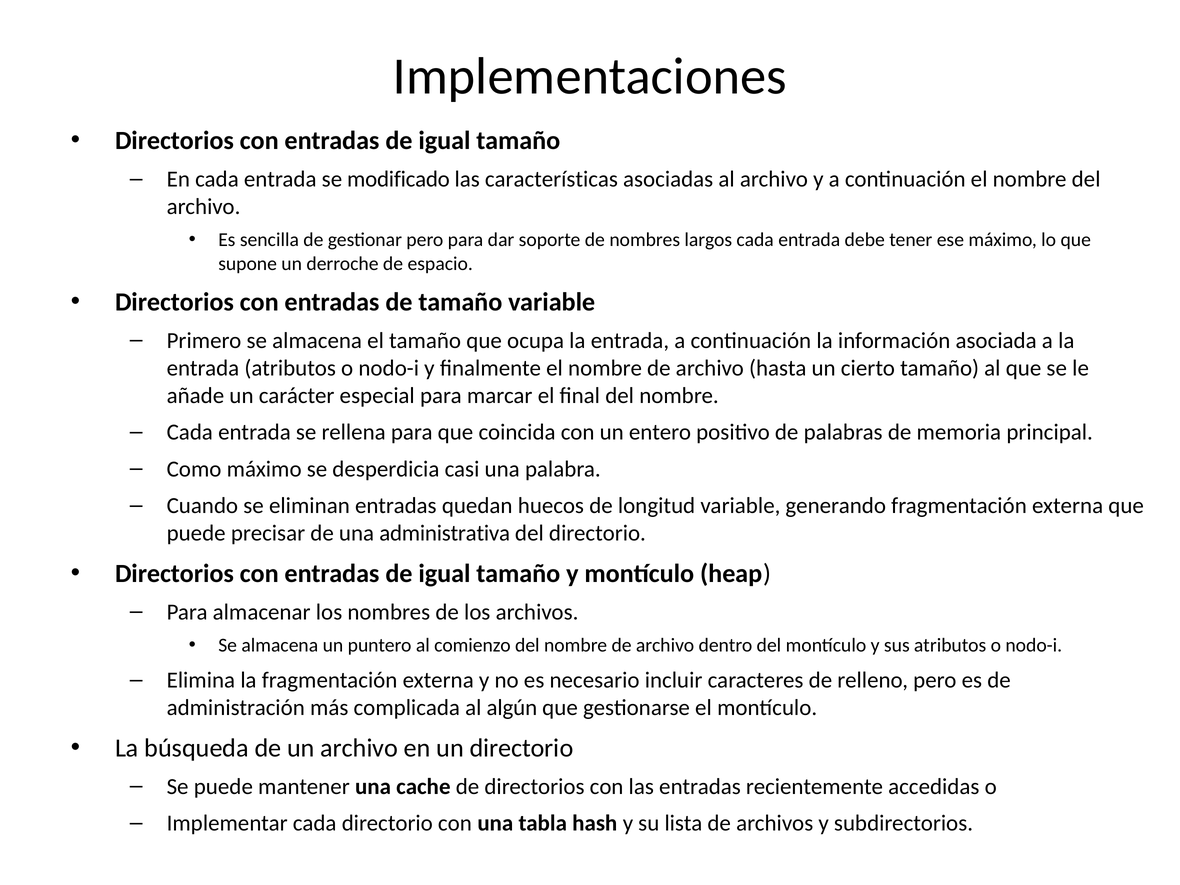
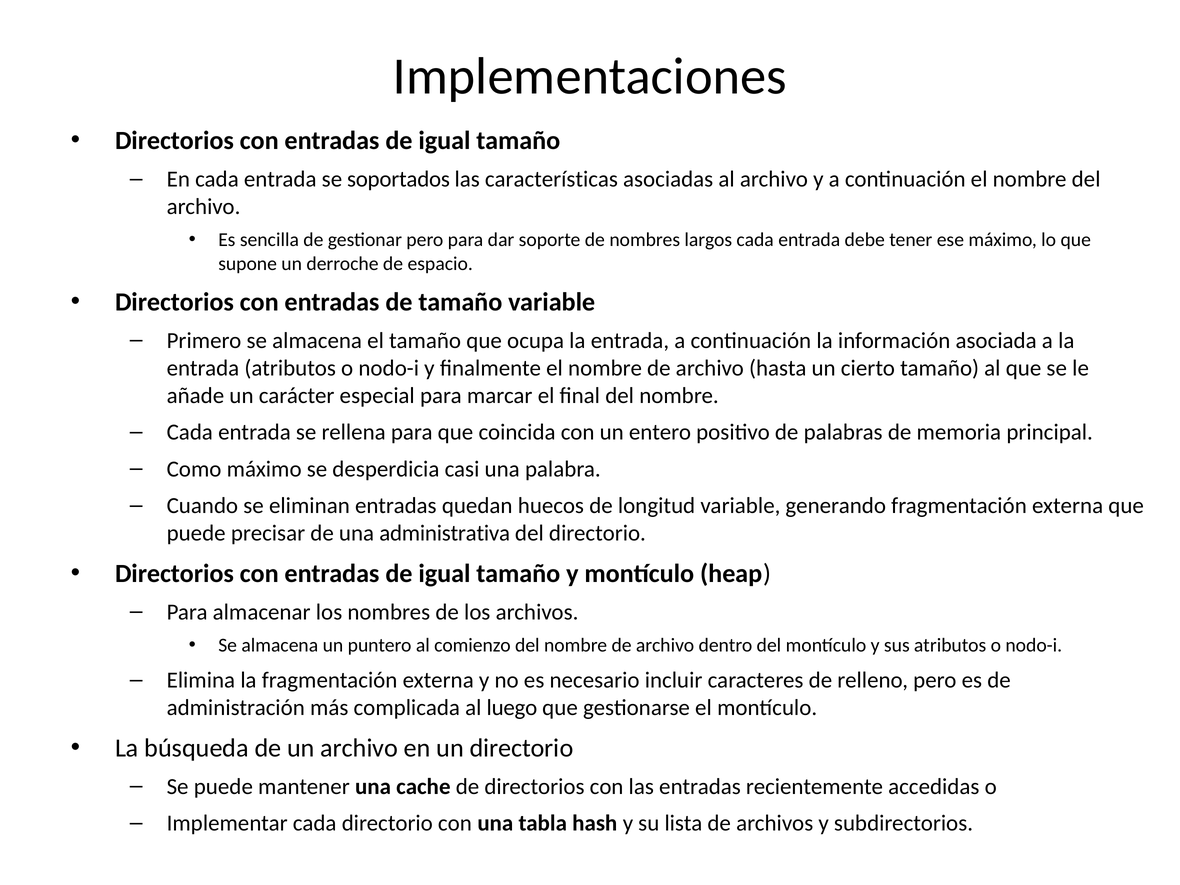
modificado: modificado -> soportados (398, 179)
algún: algún -> luego (512, 708)
